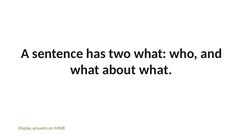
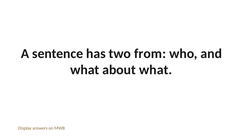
two what: what -> from (150, 54)
